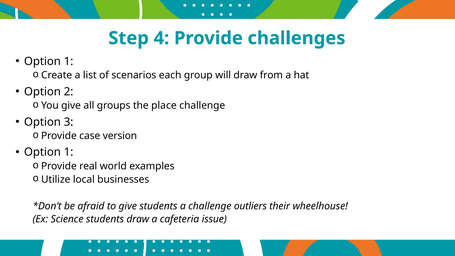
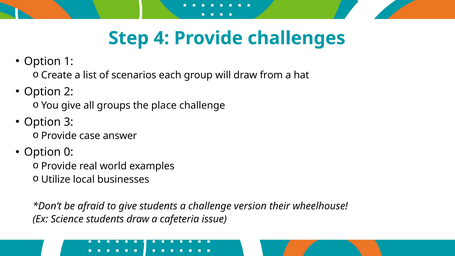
version: version -> answer (120, 136)
1: 1 -> 0 (69, 152)
outliers: outliers -> version (250, 206)
